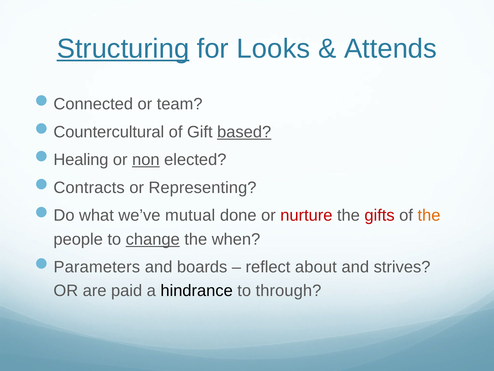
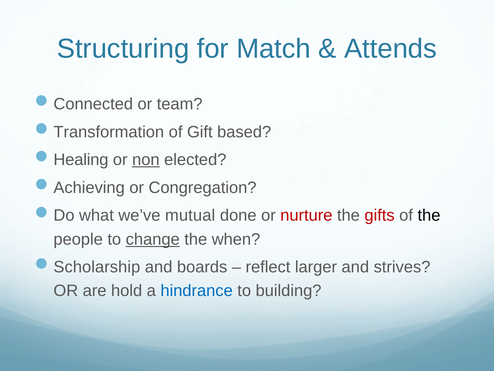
Structuring underline: present -> none (123, 49)
Looks: Looks -> Match (274, 49)
Countercultural: Countercultural -> Transformation (109, 132)
based underline: present -> none (244, 132)
Contracts: Contracts -> Achieving (89, 187)
Representing: Representing -> Congregation (203, 187)
the colour: orange -> black (429, 215)
Parameters: Parameters -> Scholarship (97, 267)
about: about -> larger (316, 267)
paid: paid -> hold (127, 290)
hindrance colour: black -> blue (197, 290)
through: through -> building (289, 290)
